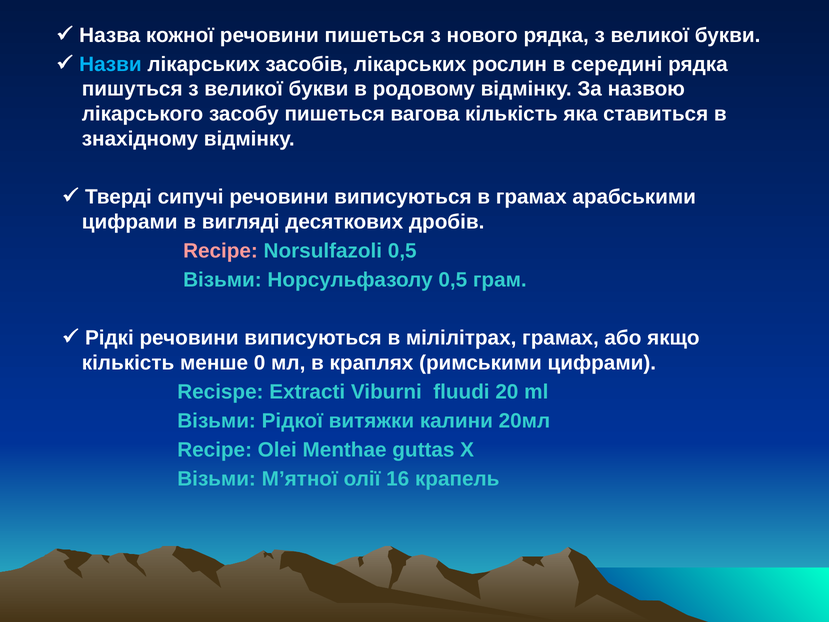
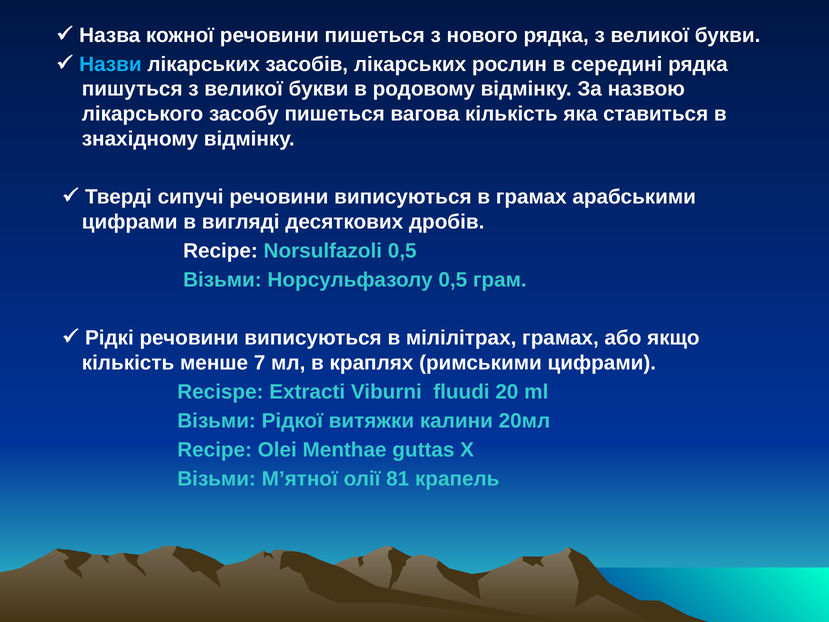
Recipe colour: pink -> white (220, 251)
0: 0 -> 7 (260, 363)
16: 16 -> 81 (398, 479)
